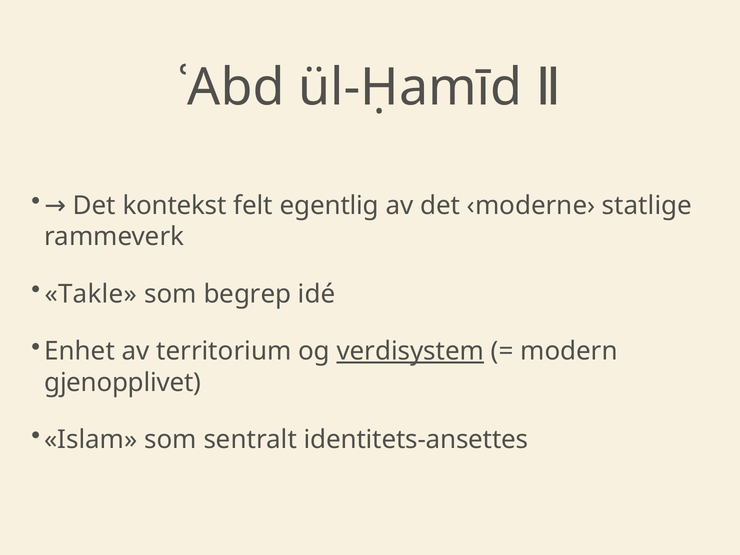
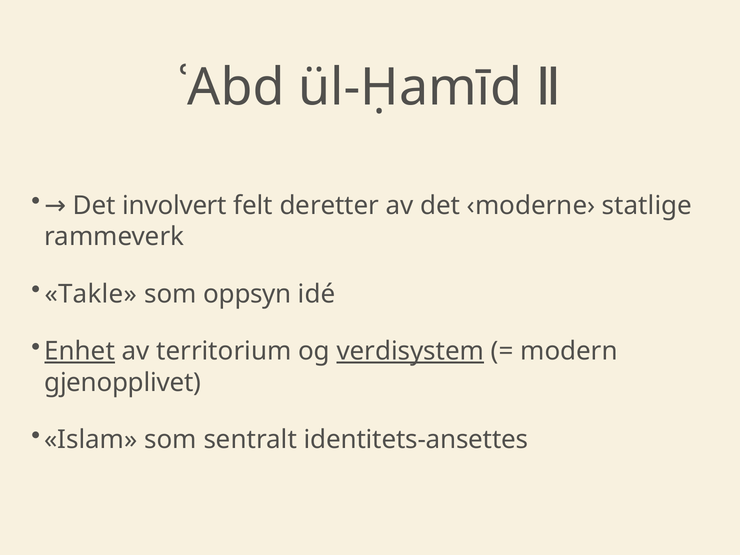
kontekst: kontekst -> involvert (175, 206)
egentlig: egentlig -> deretter (329, 206)
begrep: begrep -> oppsyn (247, 294)
Enhet underline: none -> present (80, 351)
